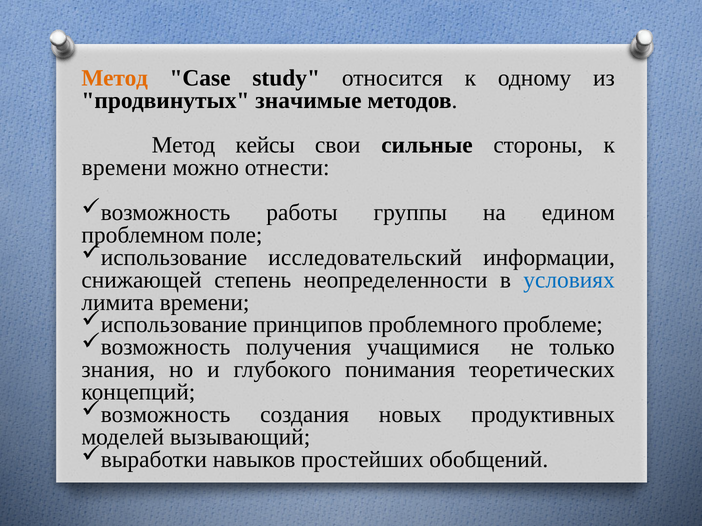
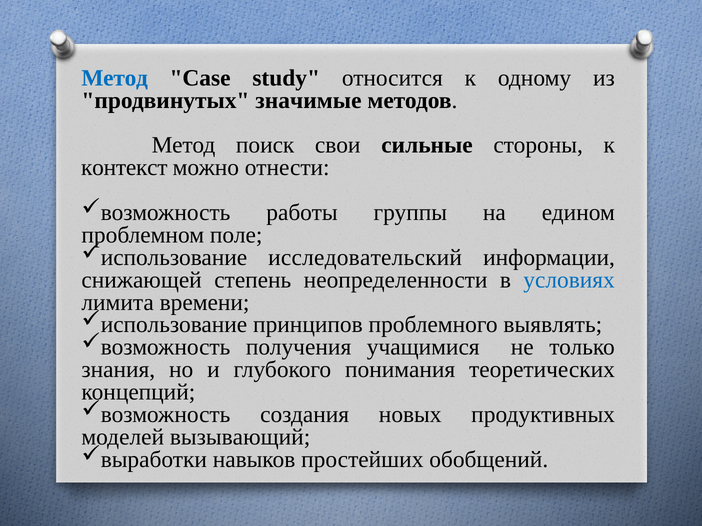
Метод colour: orange -> blue (115, 78)
кейсы: кейсы -> поиск (265, 145)
времени: времени -> контекст (124, 168)
проблеме: проблеме -> выявлять (553, 325)
